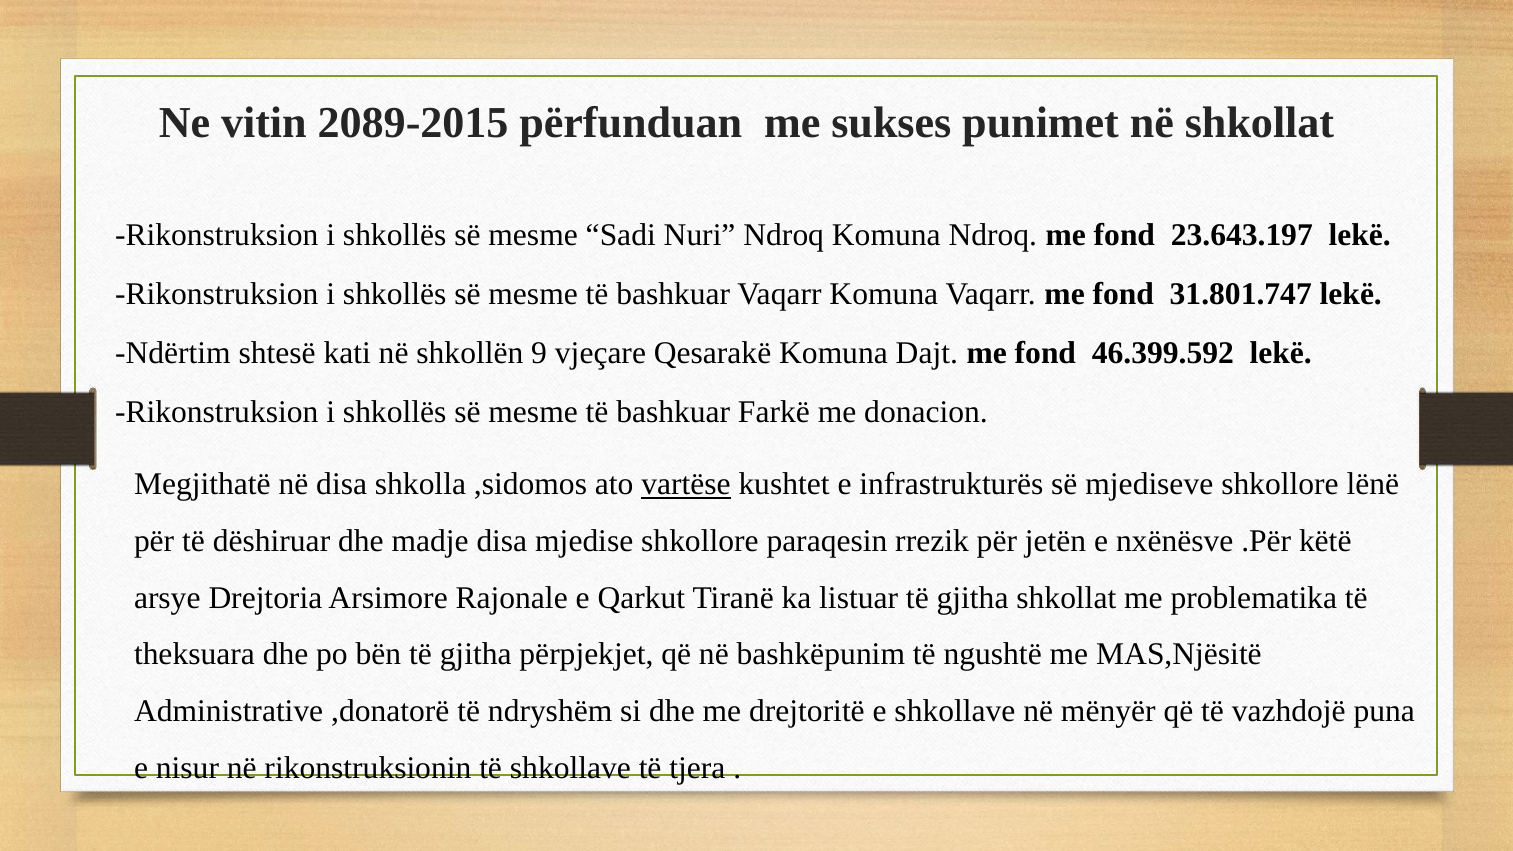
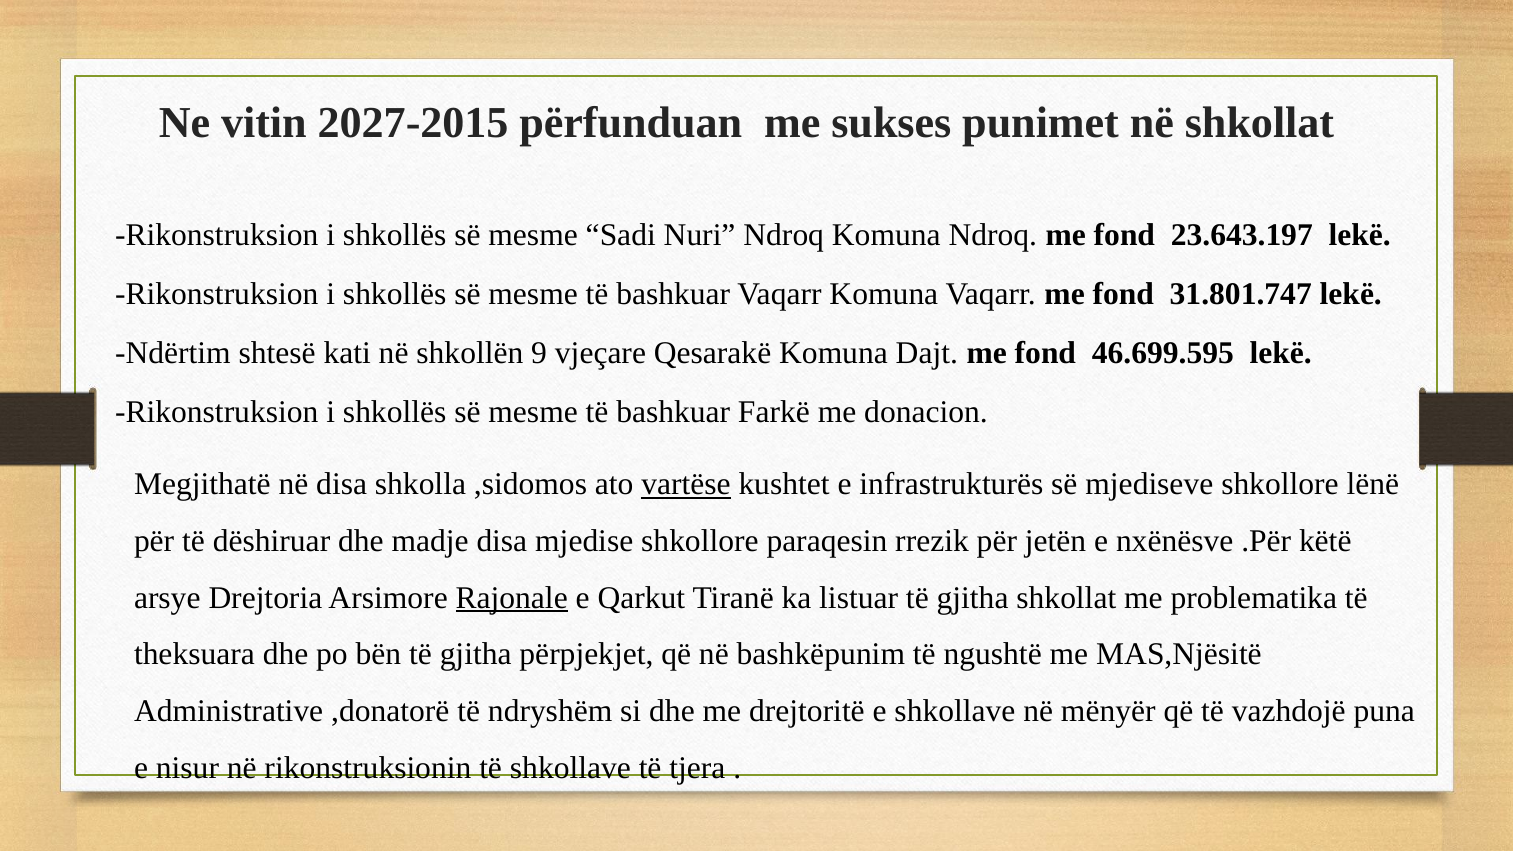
2089-2015: 2089-2015 -> 2027-2015 (413, 123)
46.399.592: 46.399.592 -> 46.699.595 (1163, 353)
Rajonale underline: none -> present (512, 598)
